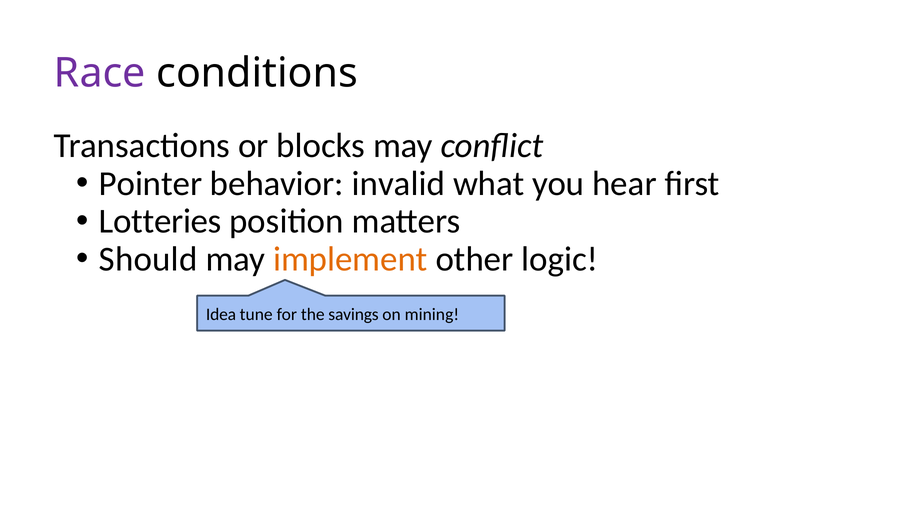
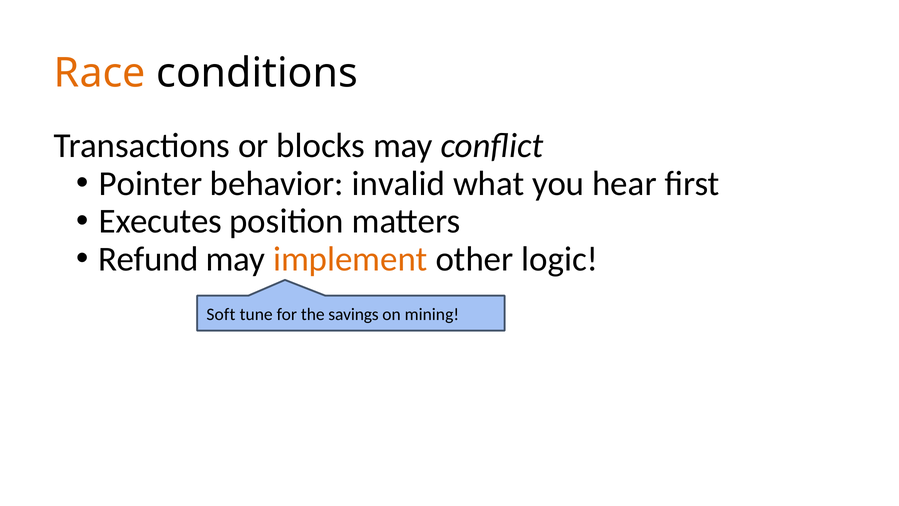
Race colour: purple -> orange (100, 73)
Lotteries: Lotteries -> Executes (160, 221)
Should: Should -> Refund (148, 259)
Idea: Idea -> Soft (221, 314)
